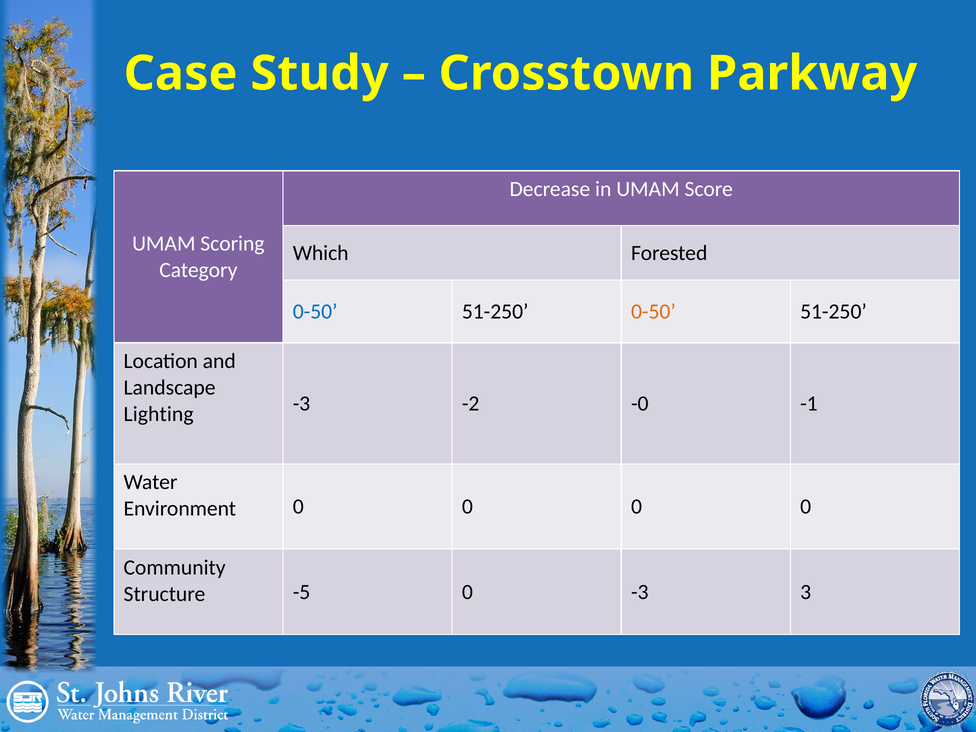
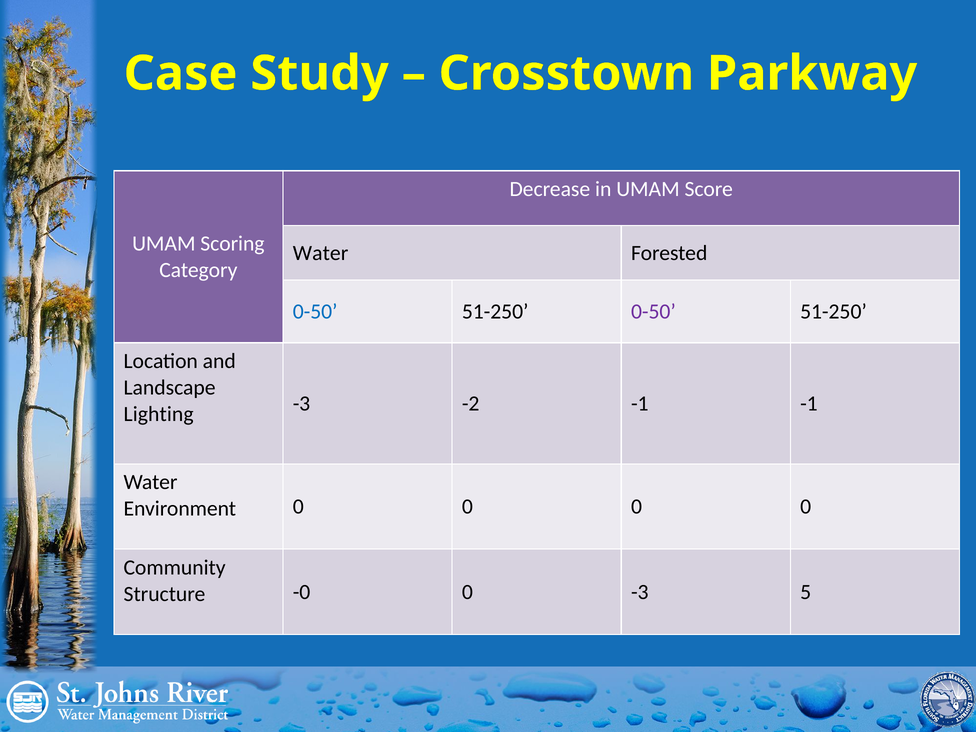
Which: Which -> Water (321, 253)
0-50 colour: orange -> purple (653, 312)
-2 -0: -0 -> -1 (640, 404)
-5: -5 -> -0 (302, 592)
3: 3 -> 5 (806, 592)
